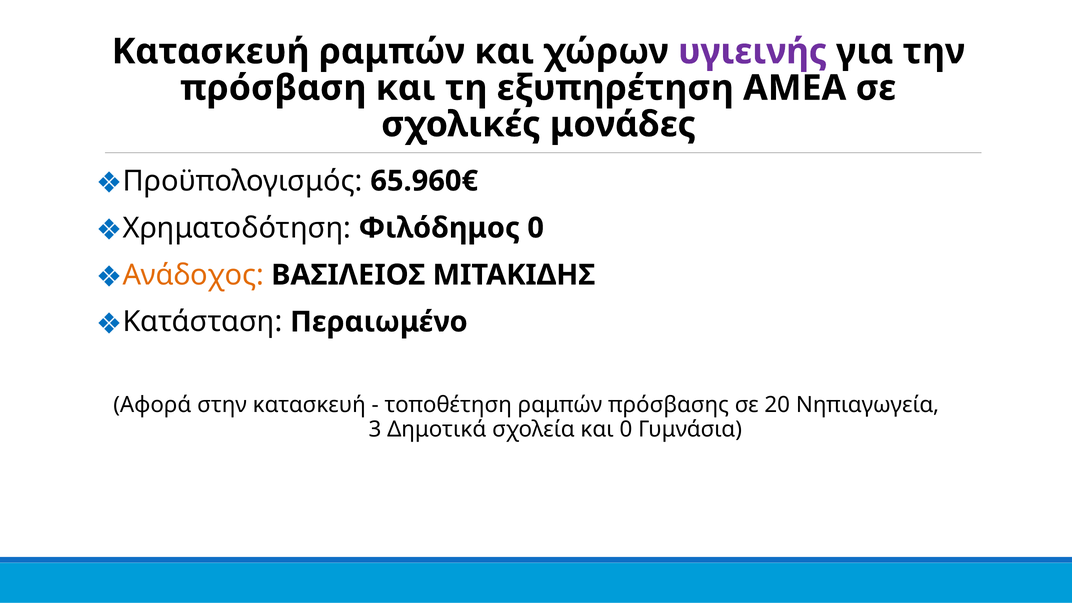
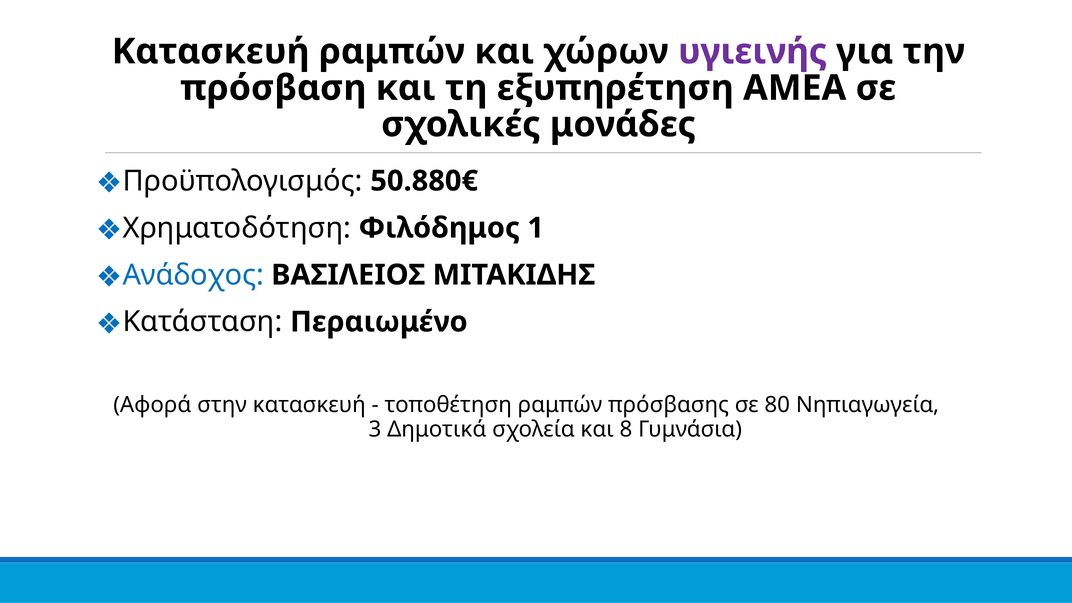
65.960€: 65.960€ -> 50.880€ (424, 181)
Φιλόδημος 0: 0 -> 1 (536, 228)
Ανάδοχος colour: orange -> blue (193, 275)
20: 20 -> 80 (777, 405)
και 0: 0 -> 8 (626, 429)
